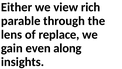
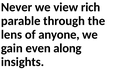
Either: Either -> Never (17, 7)
replace: replace -> anyone (59, 34)
